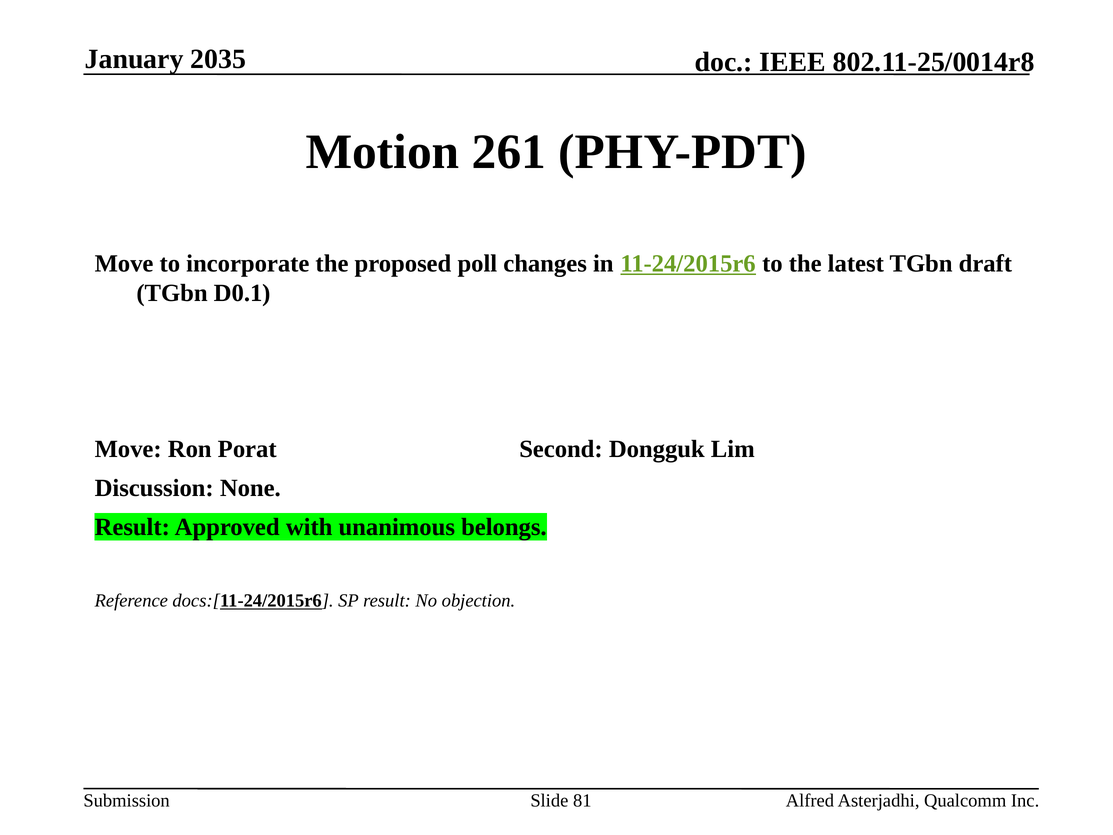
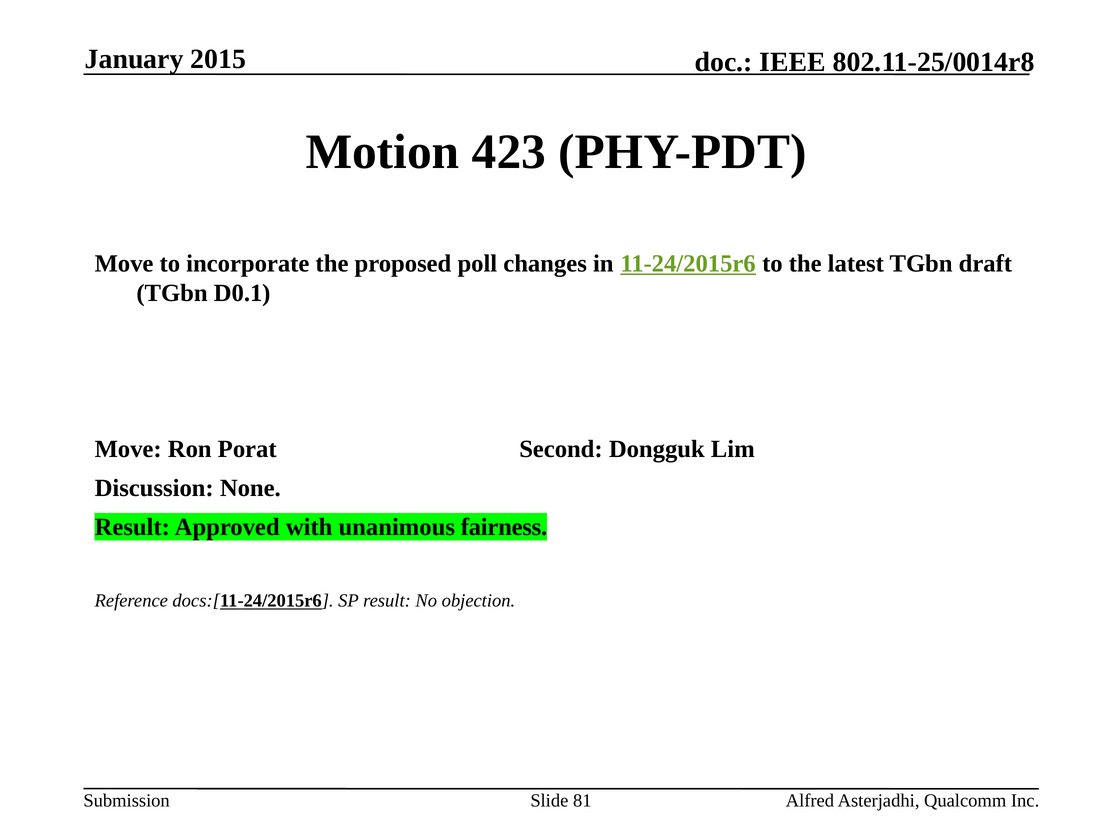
2035: 2035 -> 2015 (218, 59)
261: 261 -> 423 (509, 152)
belongs: belongs -> fairness (504, 527)
